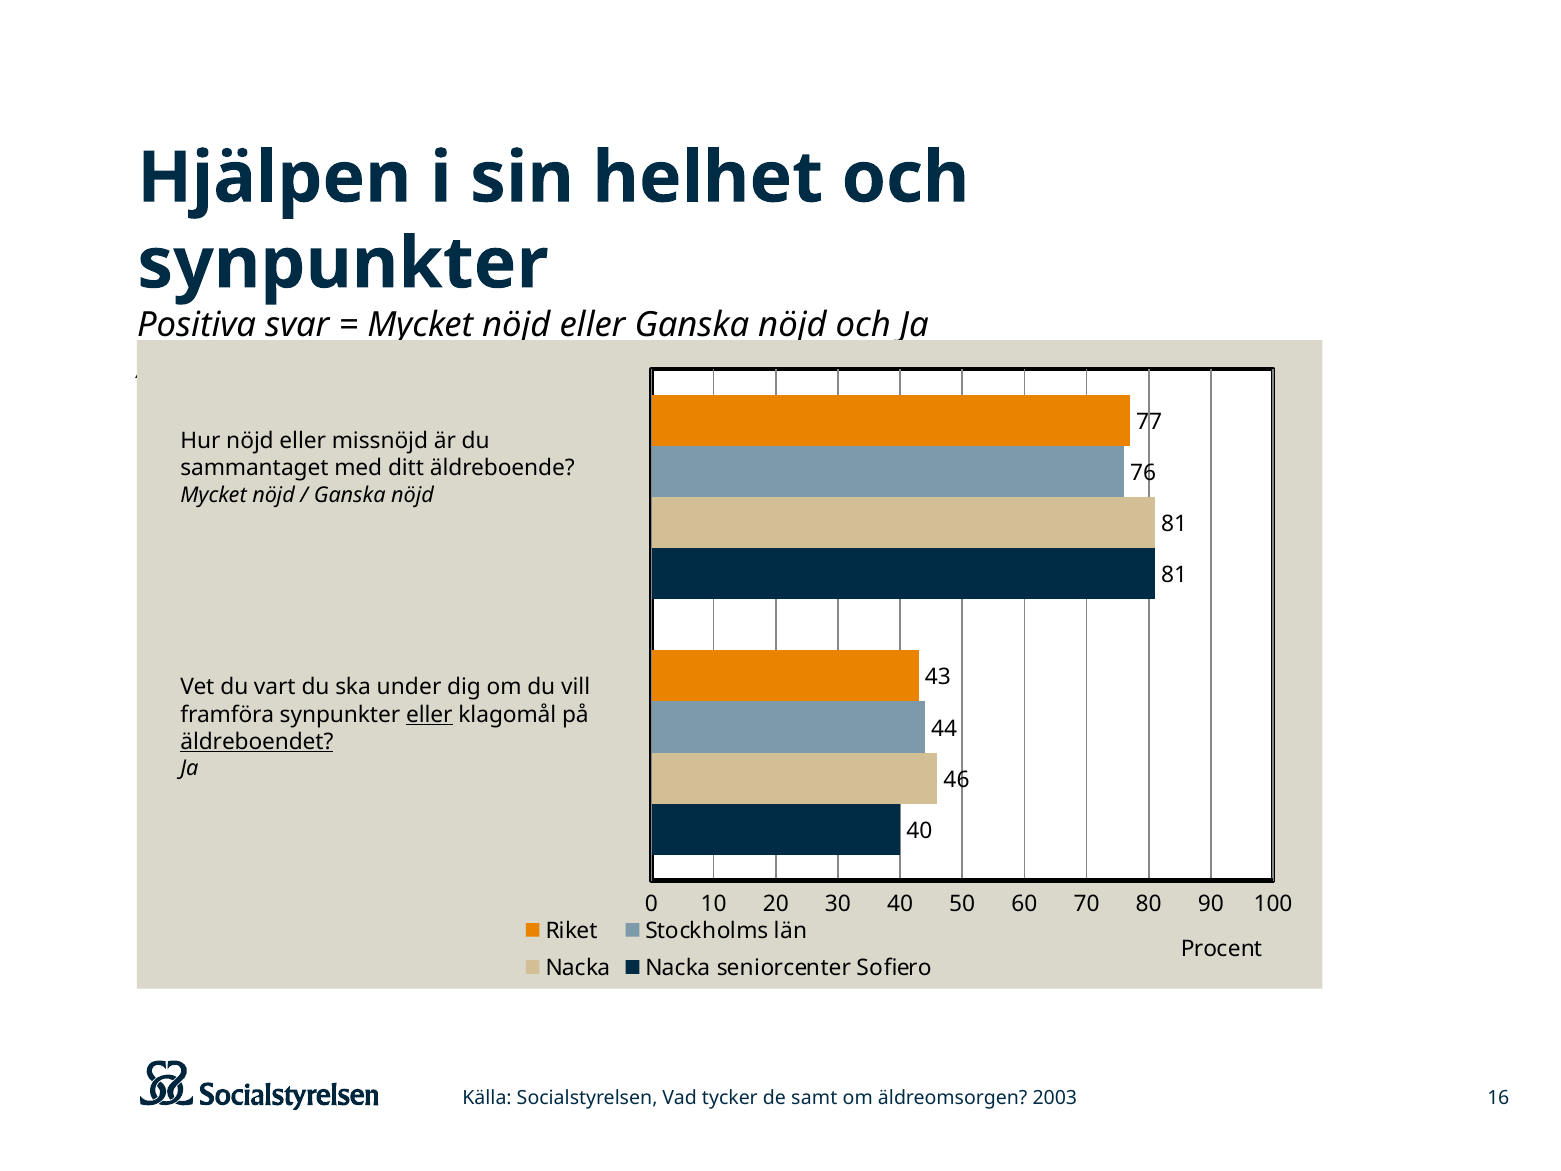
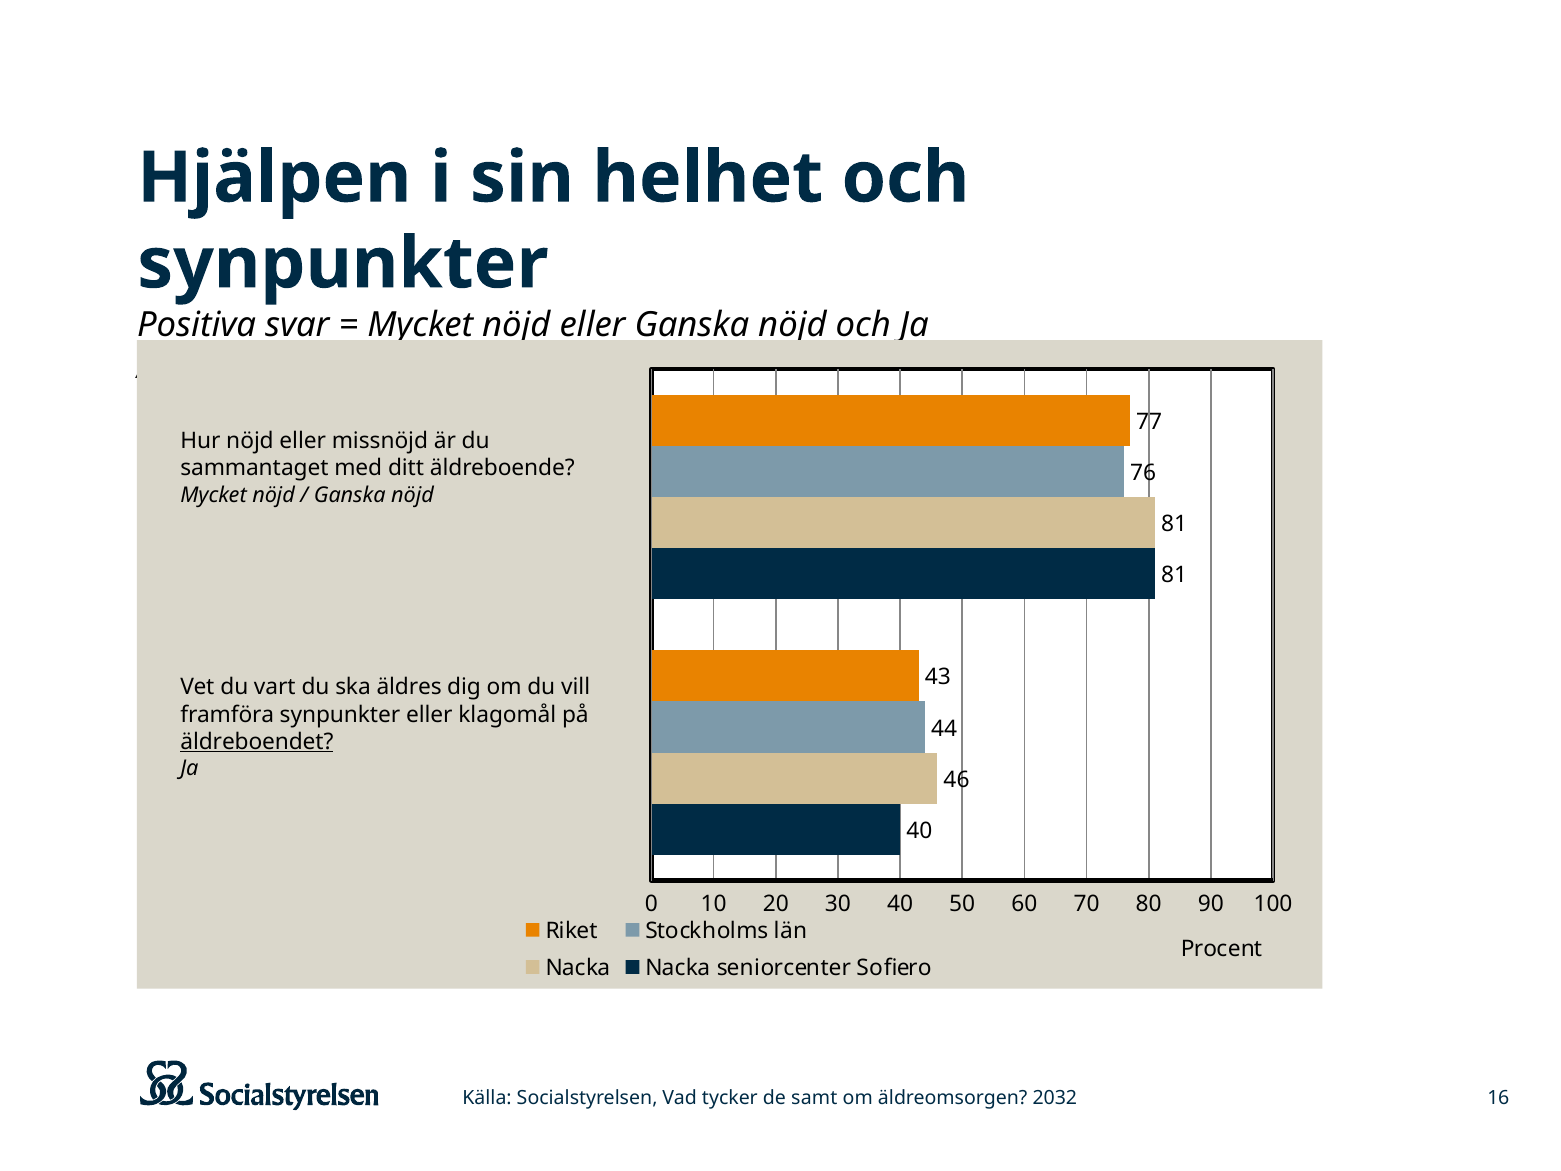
under: under -> äldres (409, 687)
eller underline: present -> none (429, 715)
2003: 2003 -> 2032 (1055, 1097)
